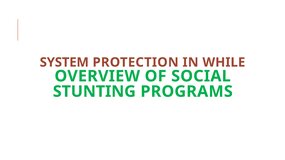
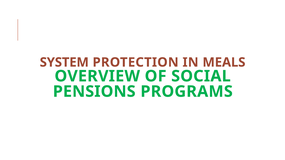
WHILE: WHILE -> MEALS (224, 62)
STUNTING: STUNTING -> PENSIONS (94, 92)
